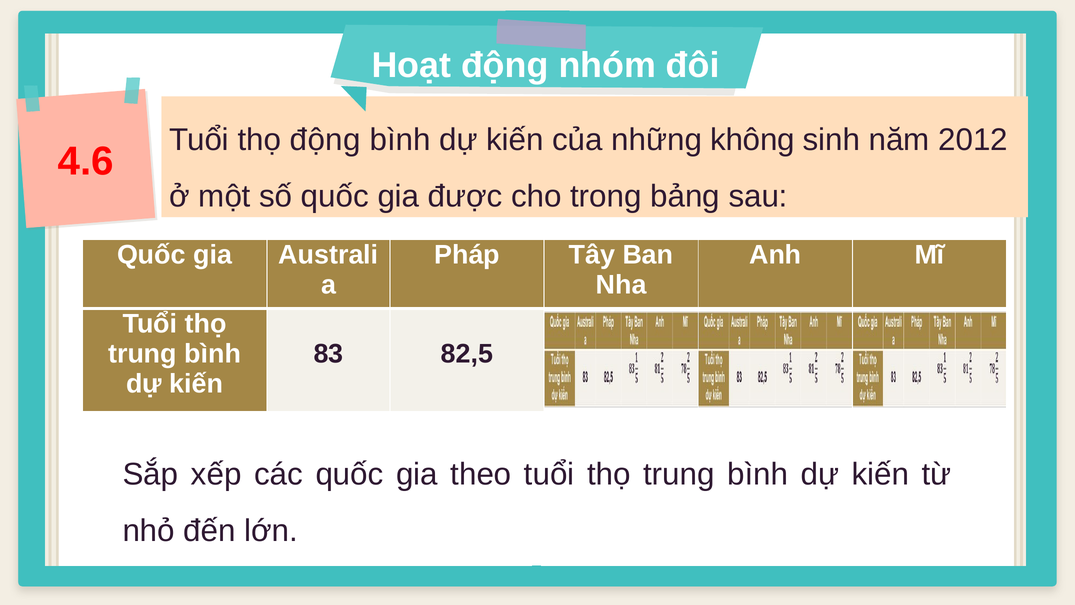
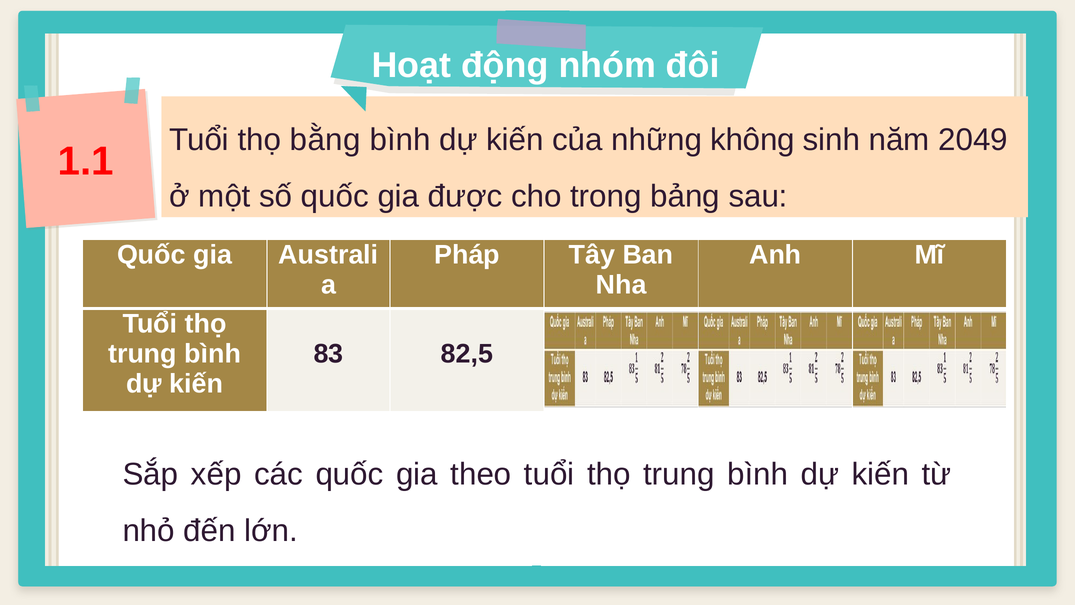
thọ động: động -> bằng (325, 140)
2012: 2012 -> 2049 (973, 140)
4.6: 4.6 -> 1.1 (86, 161)
